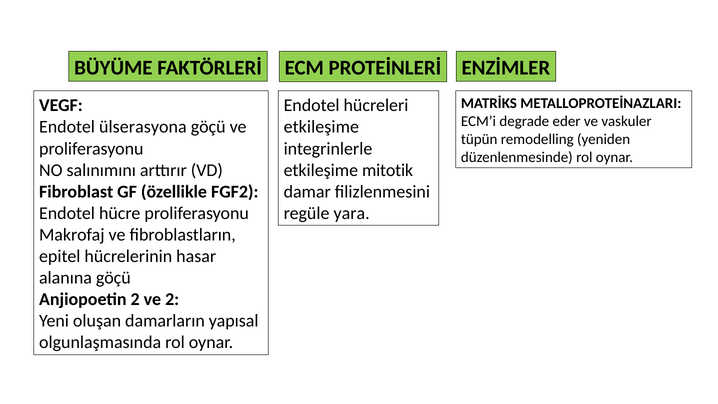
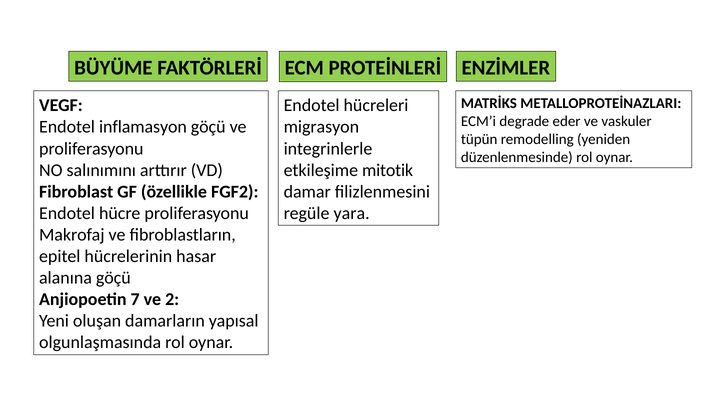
ülserasyona: ülserasyona -> inflamasyon (143, 127)
etkileşime: etkileşime -> migrasyon (321, 127)
Anjiopoetin 2: 2 -> 7 (135, 299)
